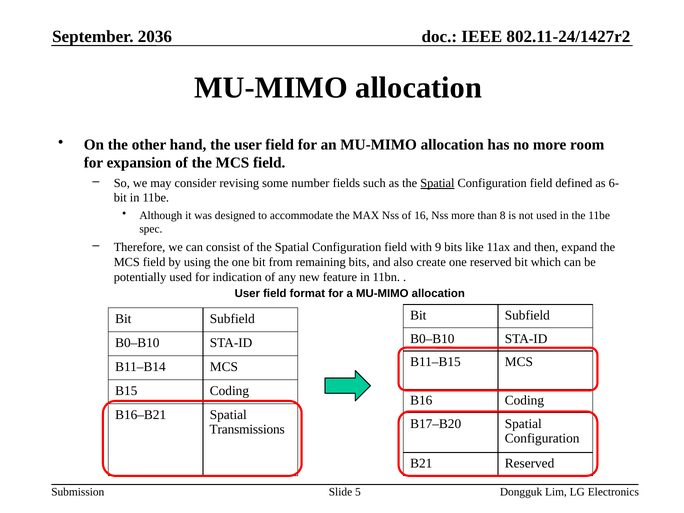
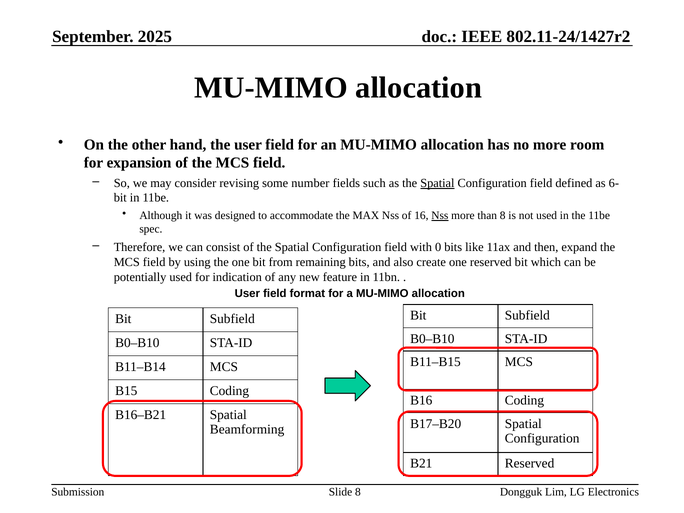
2036: 2036 -> 2025 (155, 37)
Nss underline: none -> present (440, 216)
9: 9 -> 0 (438, 247)
Transmissions: Transmissions -> Beamforming (247, 429)
Slide 5: 5 -> 8 (358, 492)
